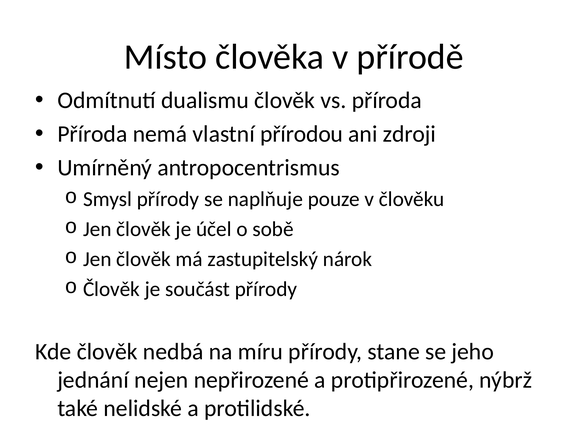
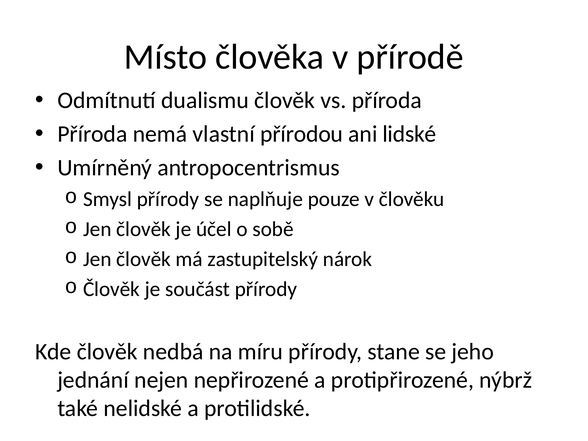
zdroji: zdroji -> lidské (409, 134)
